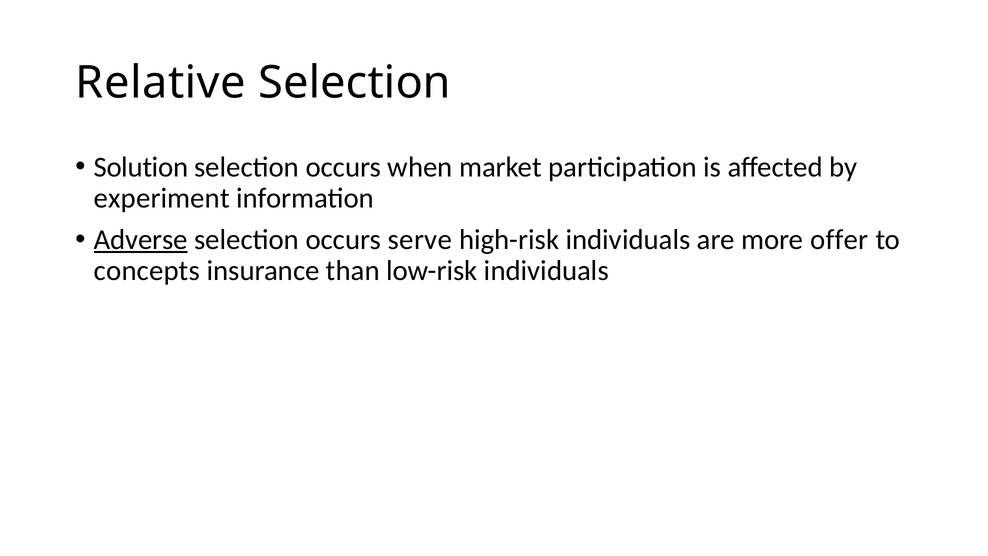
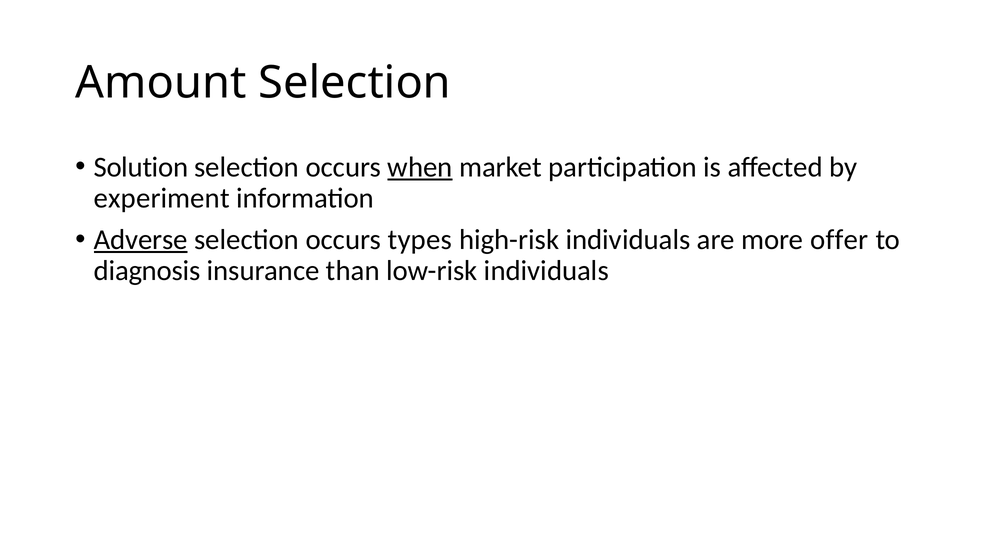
Relative: Relative -> Amount (161, 83)
when underline: none -> present (420, 167)
serve: serve -> types (420, 240)
concepts: concepts -> diagnosis (147, 271)
